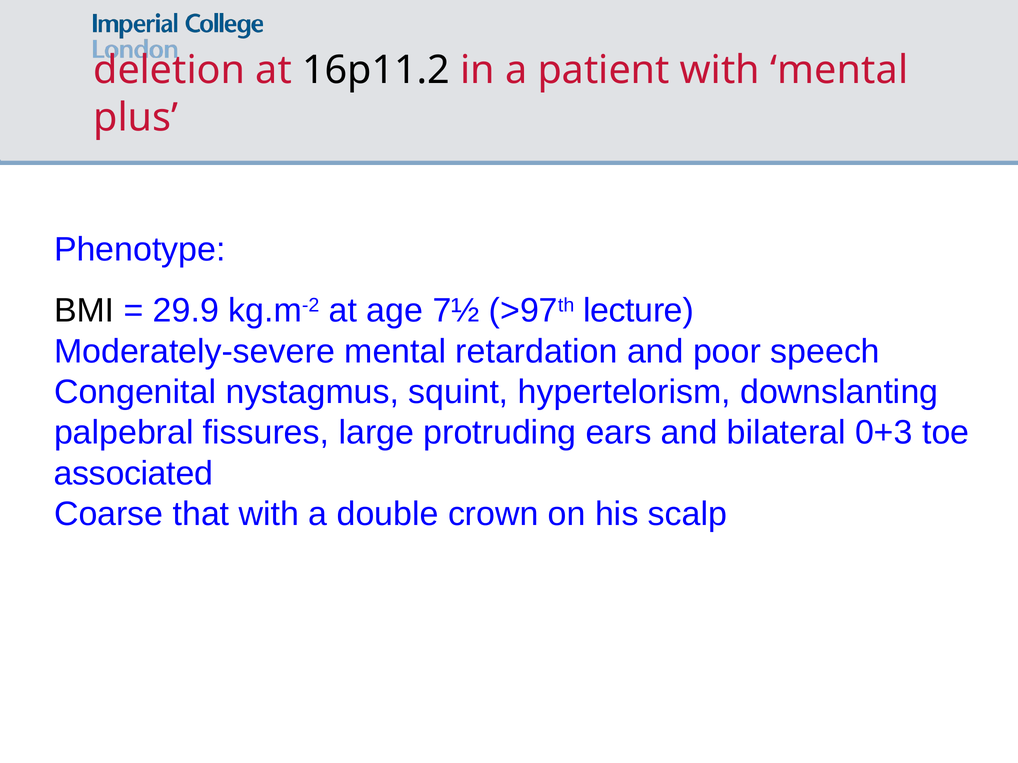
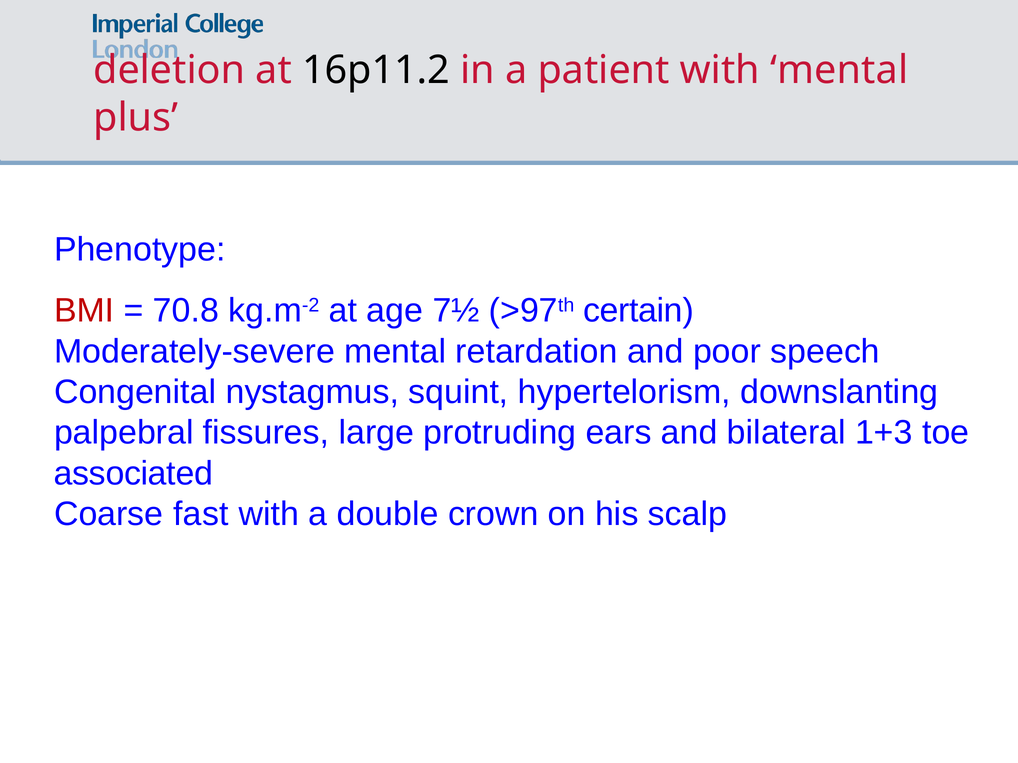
BMI colour: black -> red (84, 311)
29.9: 29.9 -> 70.8 (186, 311)
lecture: lecture -> certain (638, 311)
0+3: 0+3 -> 1+3 (884, 433)
that: that -> fast (201, 514)
